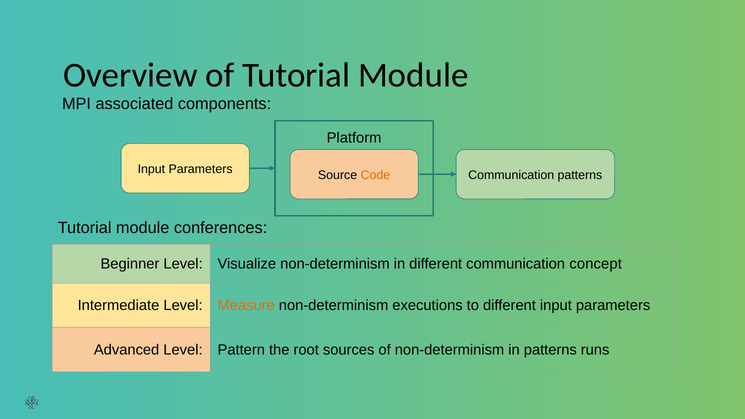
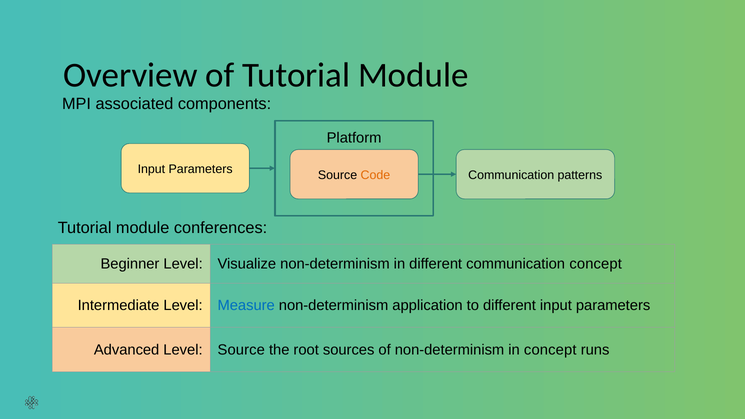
Measure colour: orange -> blue (246, 305)
executions: executions -> application (428, 305)
Level Pattern: Pattern -> Source (241, 350)
in patterns: patterns -> concept (550, 350)
